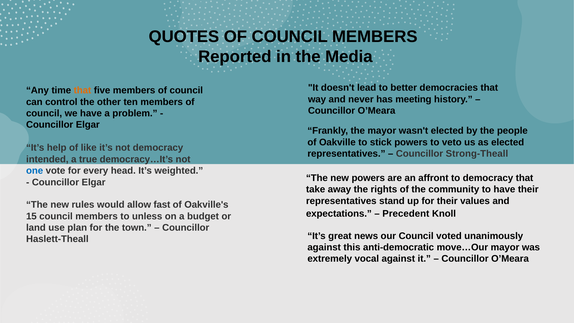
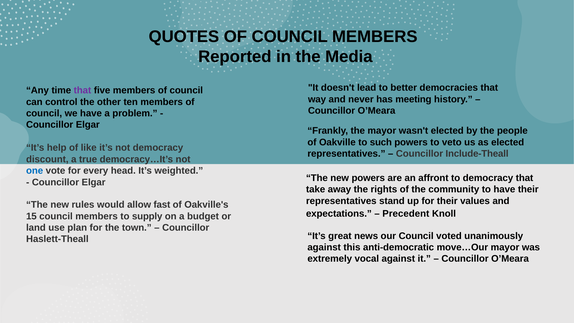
that colour: orange -> purple (82, 90)
stick: stick -> such (381, 142)
Strong-Theall: Strong-Theall -> Include-Theall (477, 154)
intended: intended -> discount (47, 159)
unless: unless -> supply (147, 216)
